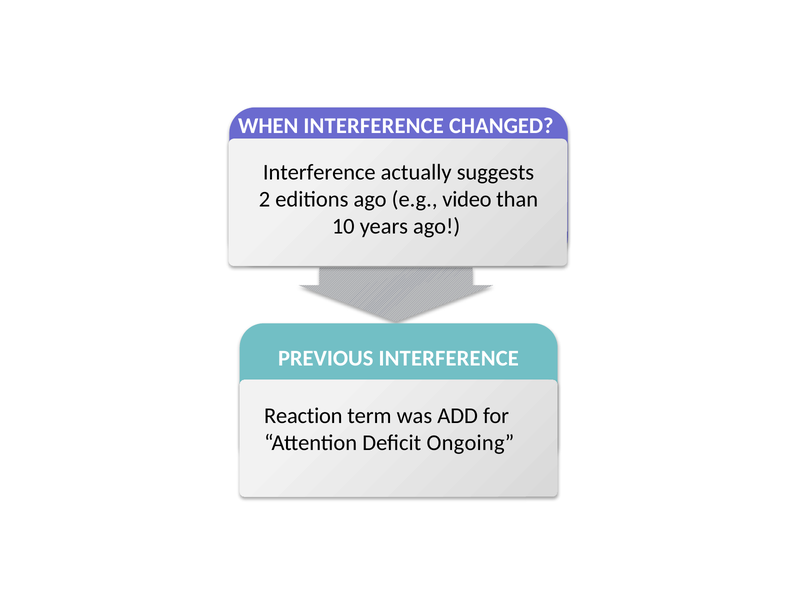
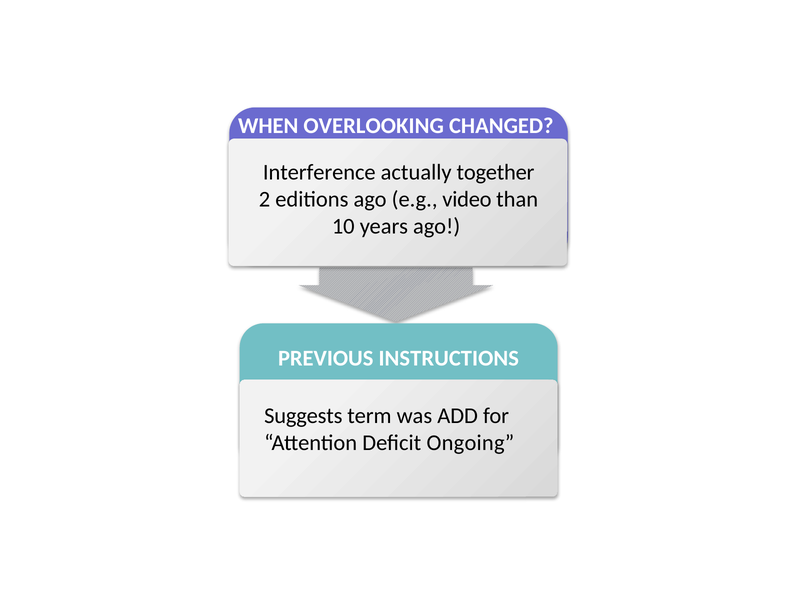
WHEN INTERFERENCE: INTERFERENCE -> OVERLOOKING (374, 126)
suggests: suggests -> together (496, 172)
PREVIOUS INTERFERENCE: INTERFERENCE -> INSTRUCTIONS (449, 358)
Reaction: Reaction -> Suggests (303, 415)
